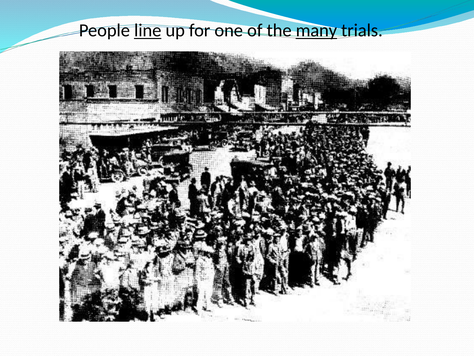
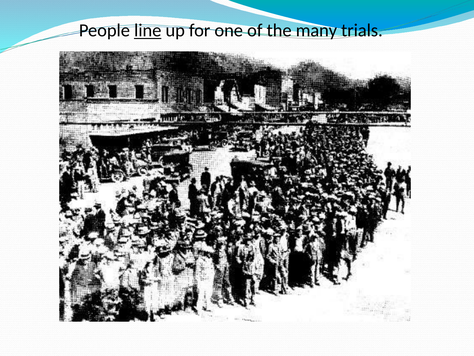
many underline: present -> none (316, 31)
